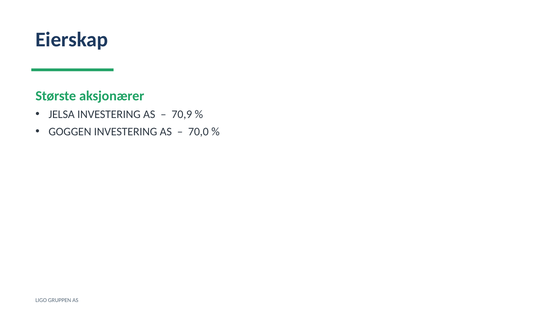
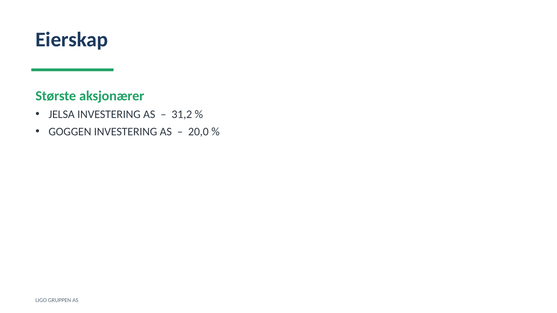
70,9: 70,9 -> 31,2 (182, 115)
70,0: 70,0 -> 20,0 (198, 132)
